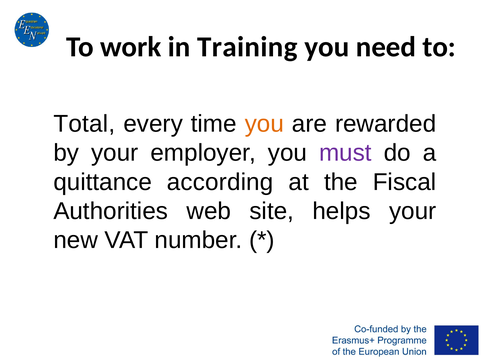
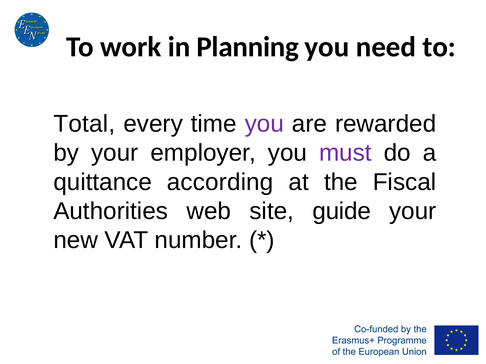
Training: Training -> Planning (248, 47)
you colour: orange -> purple (264, 124)
helps: helps -> guide (342, 211)
